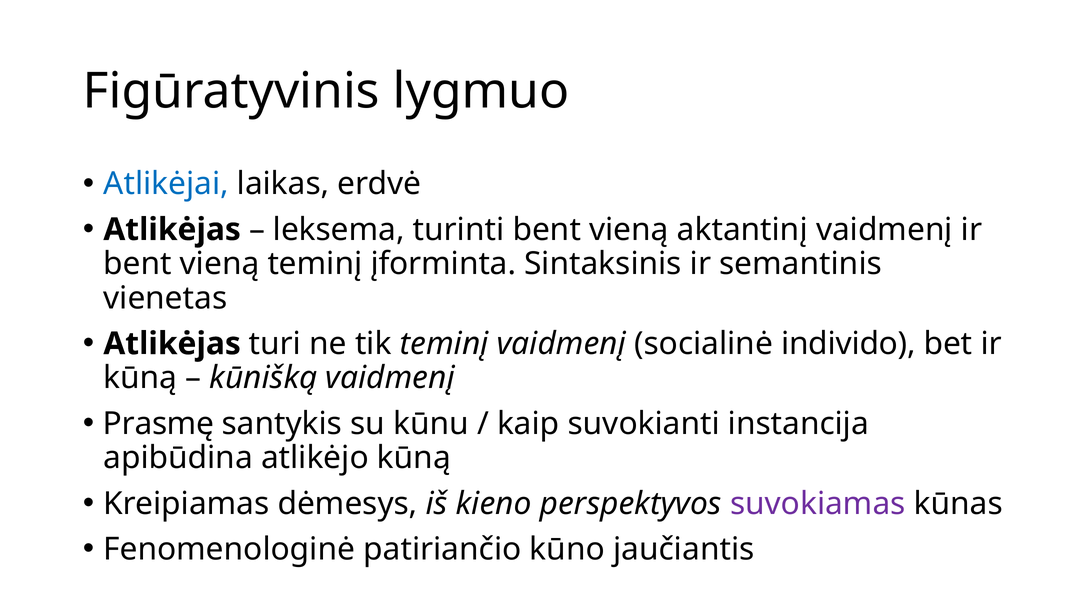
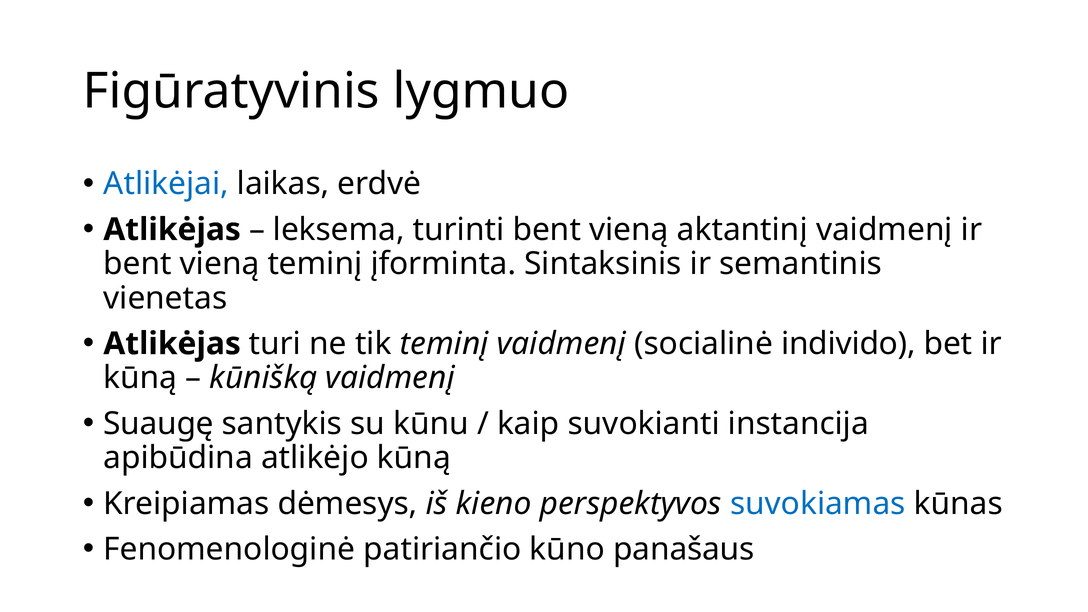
Prasmę: Prasmę -> Suaugę (159, 424)
suvokiamas colour: purple -> blue (818, 504)
jaučiantis: jaučiantis -> panašaus (684, 549)
